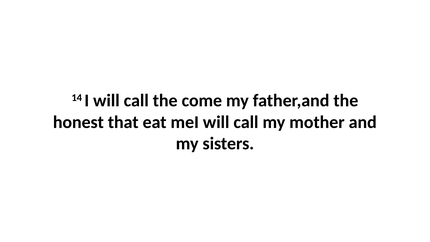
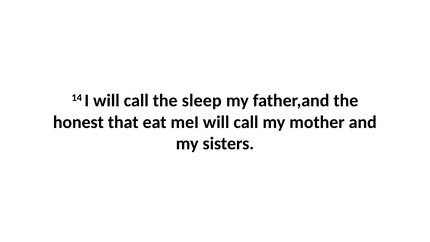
come: come -> sleep (202, 101)
